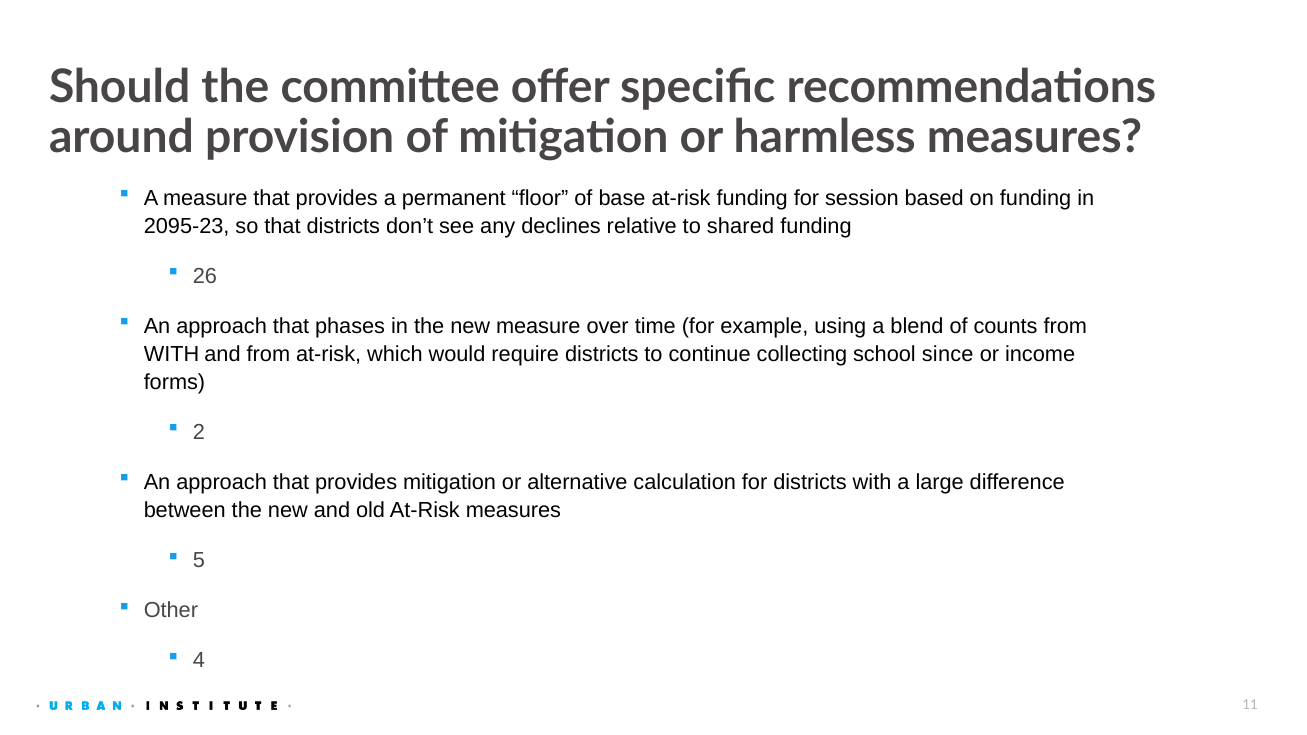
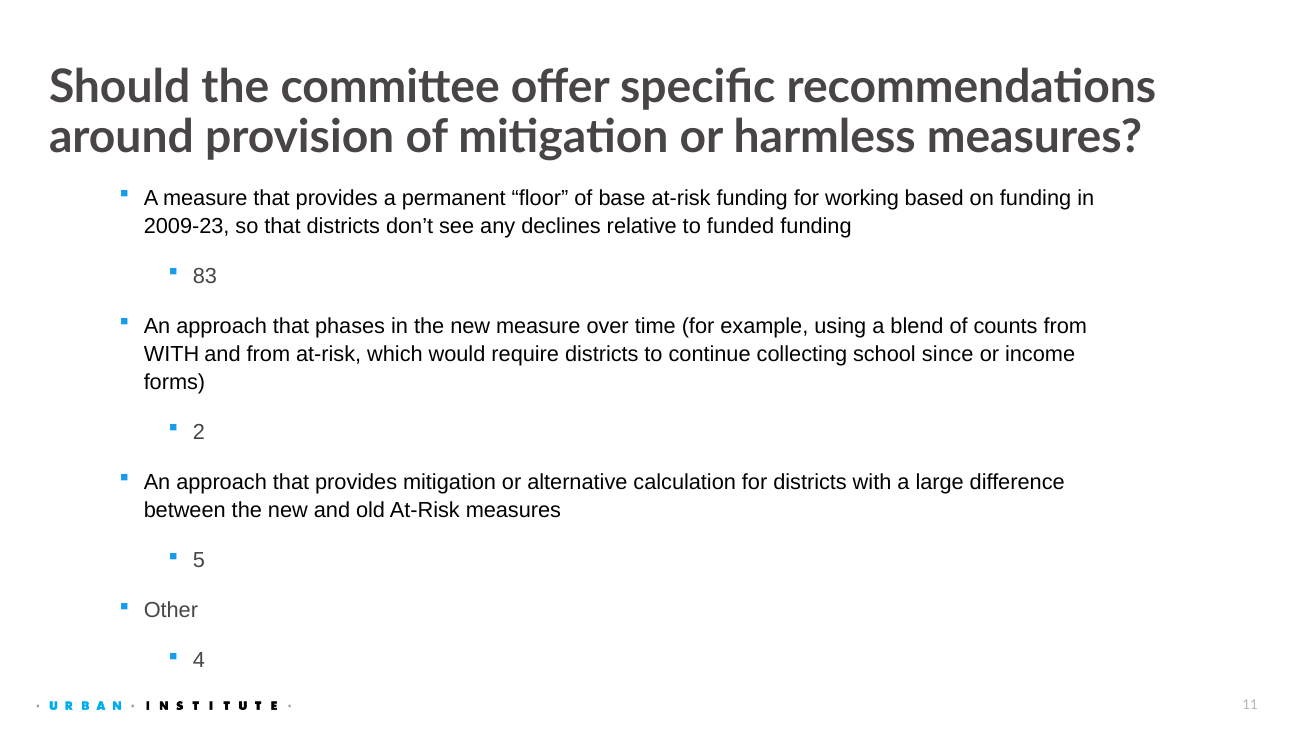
session: session -> working (862, 198)
2095-23: 2095-23 -> 2009-23 (187, 226)
shared: shared -> funded (741, 226)
26: 26 -> 83 (205, 276)
